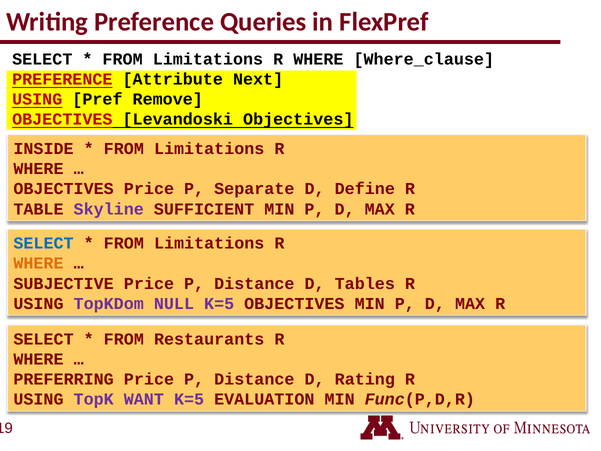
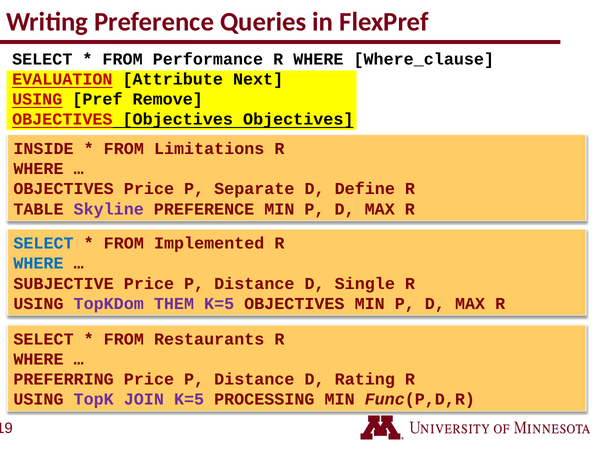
Limitations: Limitations -> Performance (208, 59)
PREFERENCE: PREFERENCE -> EVALUATION (62, 79)
Levandoski: Levandoski -> Objectives (178, 119)
Skyline SUFFICIENT: SUFFICIENT -> PREFERENCE (204, 209)
Limitations: Limitations -> Implemented (209, 243)
WHERE colour: orange -> blue (38, 263)
Tables: Tables -> Single (365, 283)
NULL: NULL -> THEM (174, 303)
WANT: WANT -> JOIN (144, 399)
EVALUATION: EVALUATION -> PROCESSING (264, 399)
